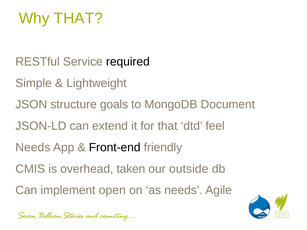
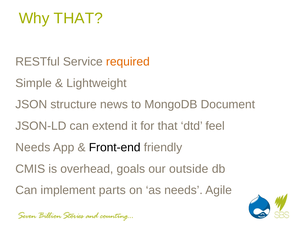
required colour: black -> orange (128, 62)
goals: goals -> news (114, 105)
taken: taken -> goals (131, 169)
open: open -> parts (112, 190)
